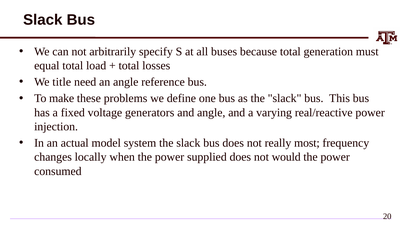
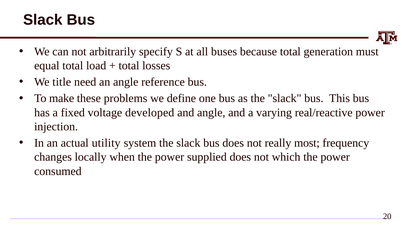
generators: generators -> developed (150, 113)
model: model -> utility (106, 143)
would: would -> which (286, 157)
